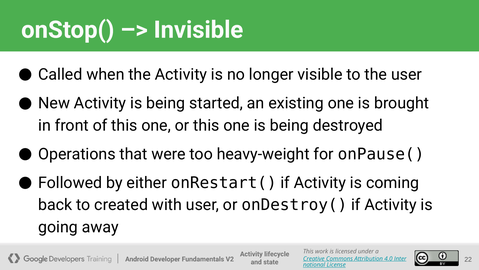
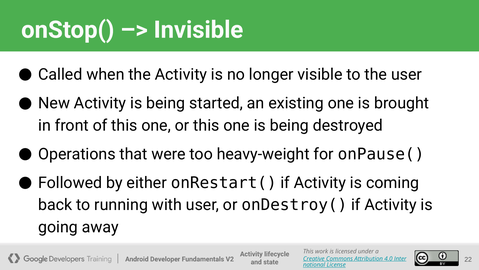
created: created -> running (121, 205)
